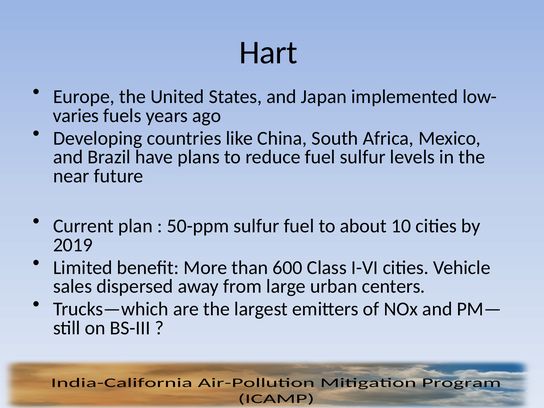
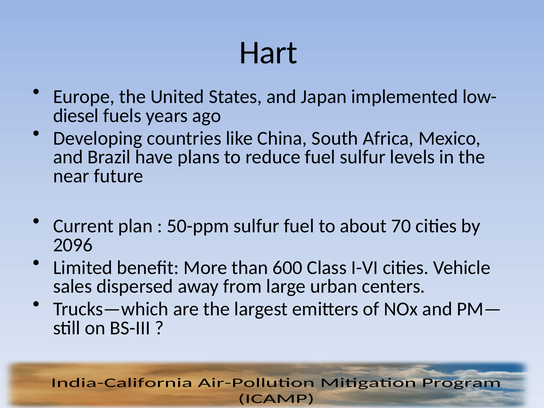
varies: varies -> diesel (76, 116)
10: 10 -> 70 (401, 226)
2019: 2019 -> 2096 (73, 245)
